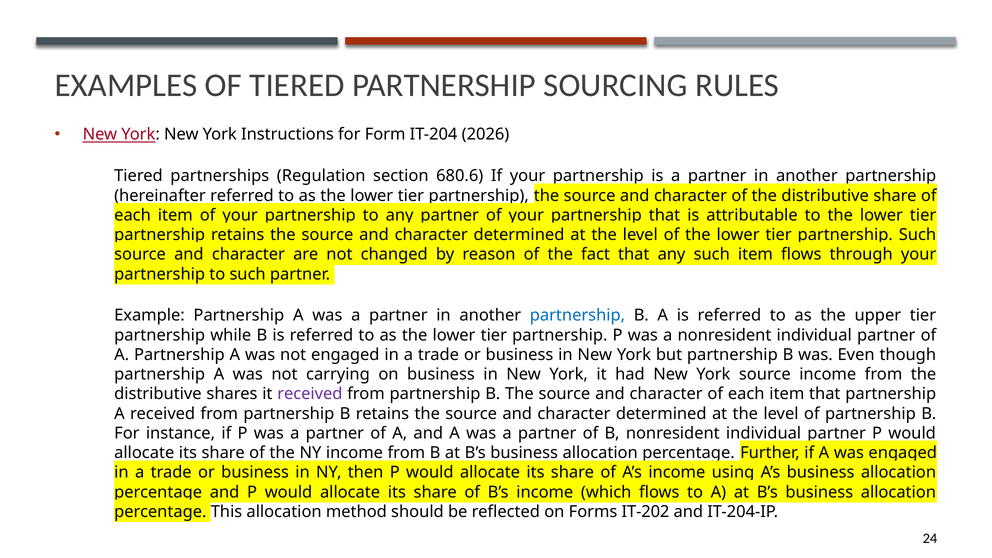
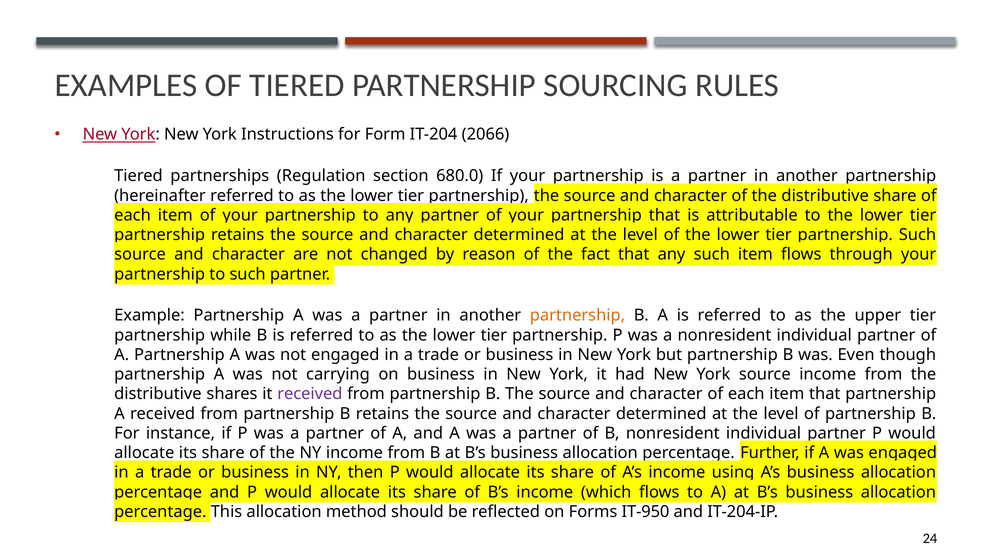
2026: 2026 -> 2066 (486, 135)
680.6: 680.6 -> 680.0 (460, 176)
partnership colour: blue -> orange (577, 315)
IT-202: IT-202 -> IT-950 (646, 512)
